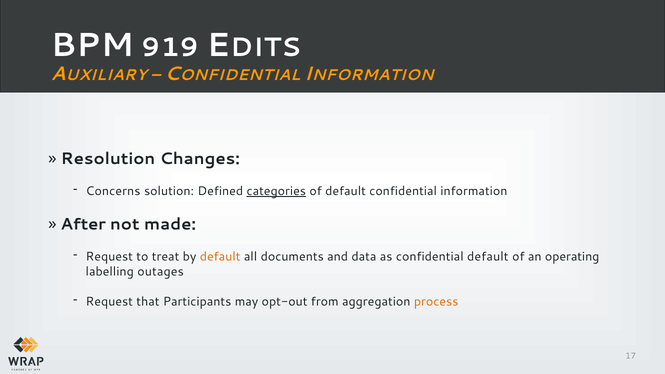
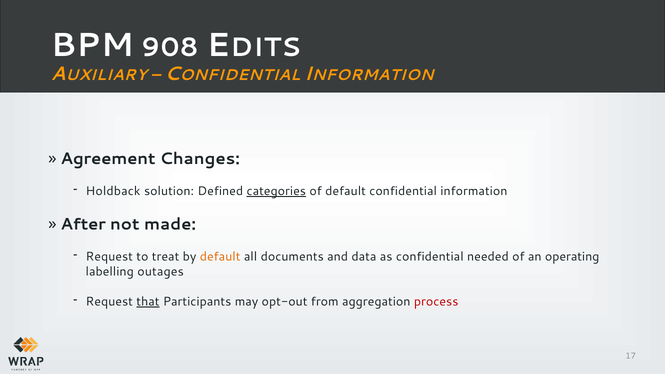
919: 919 -> 908 (170, 48)
Resolution: Resolution -> Agreement (108, 159)
Concerns: Concerns -> Holdback (113, 191)
confidential default: default -> needed (488, 257)
that underline: none -> present (148, 302)
process colour: orange -> red (436, 302)
